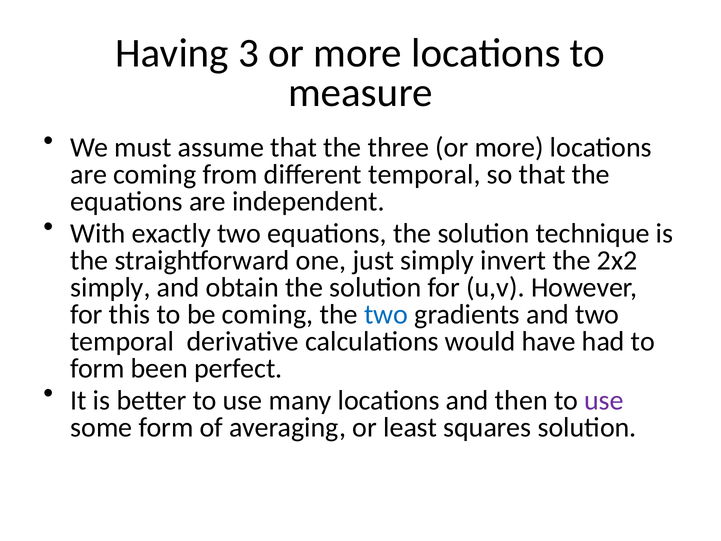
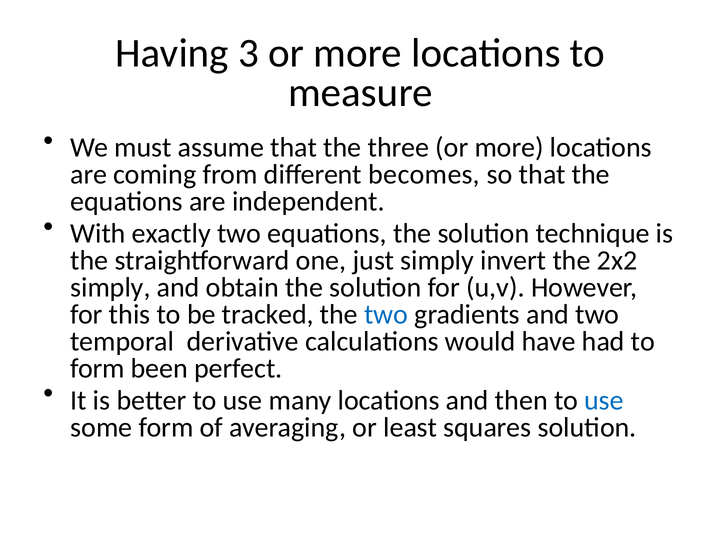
different temporal: temporal -> becomes (424, 174)
be coming: coming -> tracked (268, 314)
use colour: purple -> blue (604, 400)
